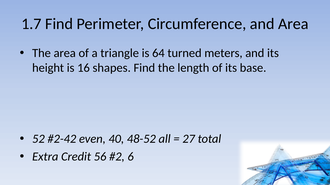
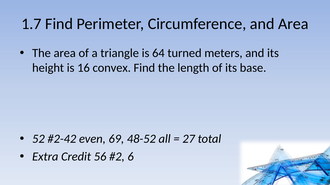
shapes: shapes -> convex (112, 68)
40: 40 -> 69 (116, 139)
